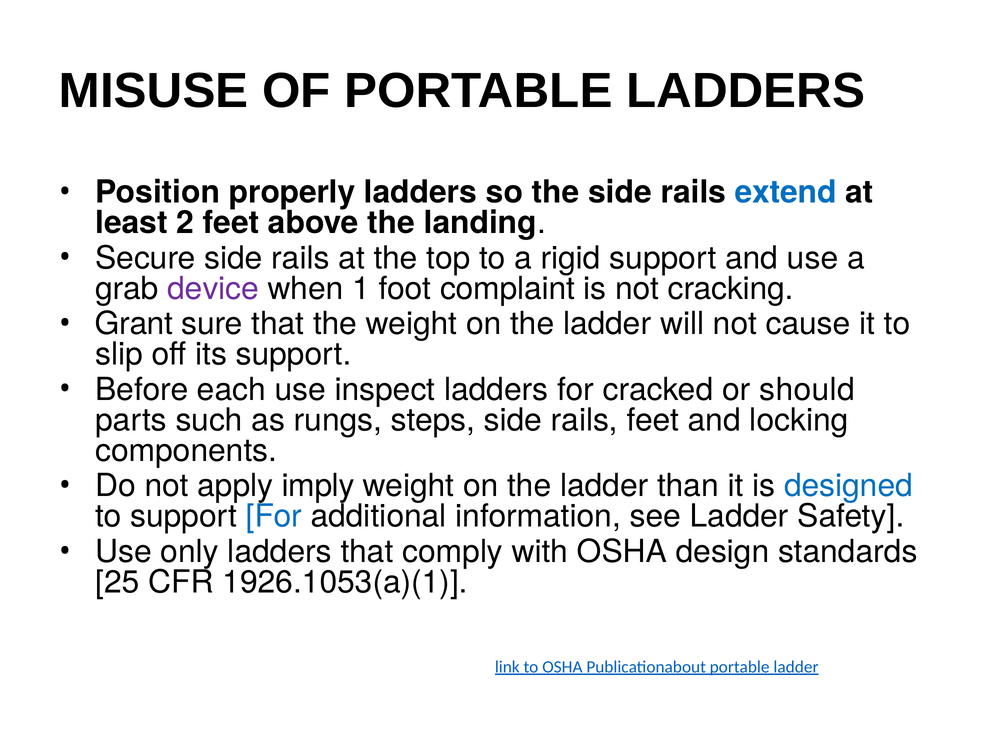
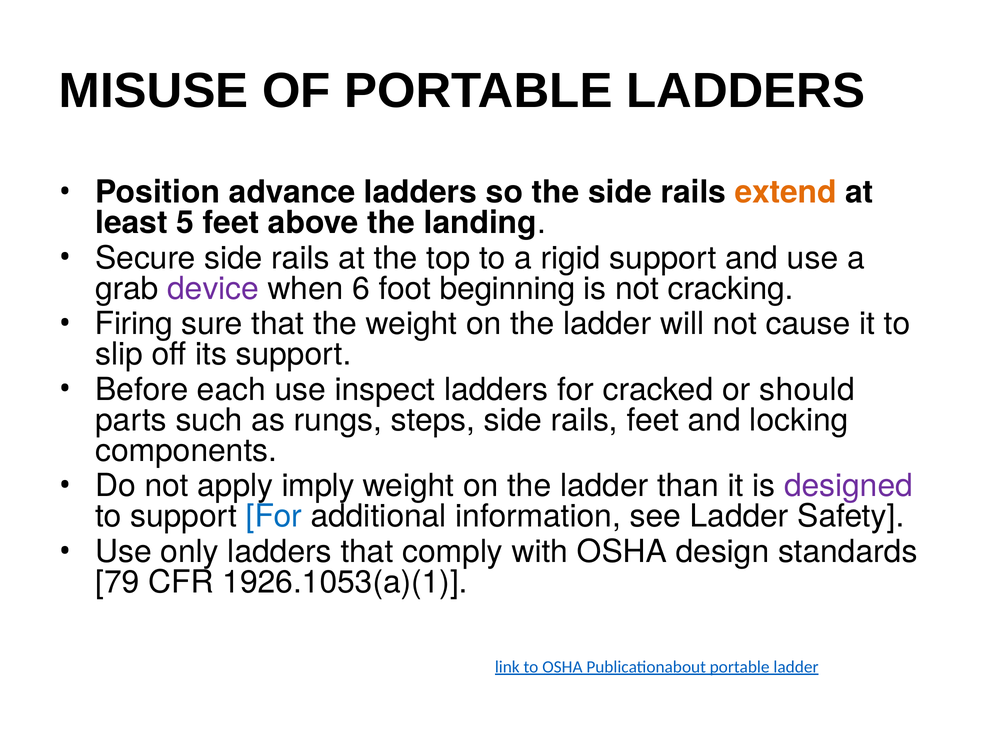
properly: properly -> advance (292, 192)
extend colour: blue -> orange (786, 192)
2: 2 -> 5 (185, 223)
1: 1 -> 6 (361, 289)
complaint: complaint -> beginning (508, 289)
Grant: Grant -> Firing (134, 324)
designed colour: blue -> purple (848, 486)
25: 25 -> 79 (117, 583)
